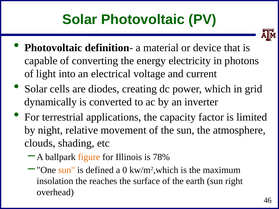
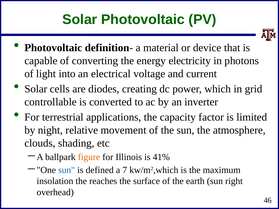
dynamically: dynamically -> controllable (51, 102)
78%: 78% -> 41% (161, 157)
sun colour: orange -> blue (67, 170)
0: 0 -> 7 (125, 170)
